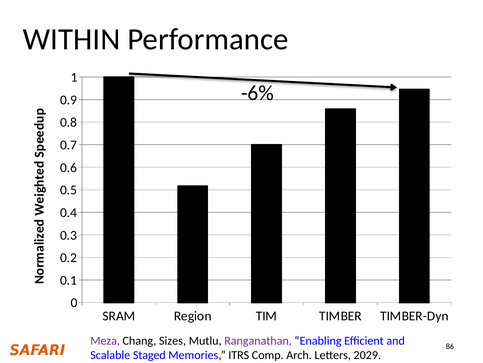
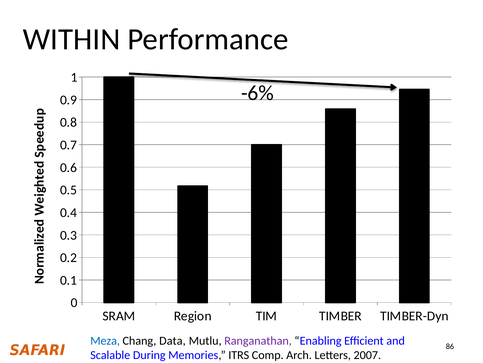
Meza colour: purple -> blue (105, 340)
Sizes: Sizes -> Data (172, 340)
Staged: Staged -> During (149, 354)
2029: 2029 -> 2007 (367, 354)
